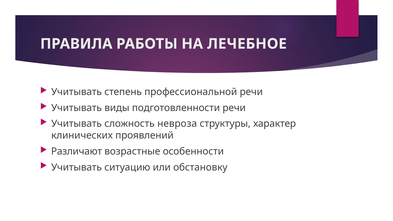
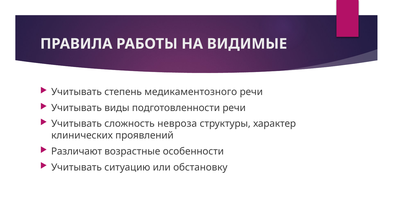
ЛЕЧЕБНОЕ: ЛЕЧЕБНОЕ -> ВИДИМЫЕ (247, 44)
профессиональной: профессиональной -> медикаментозного (191, 92)
